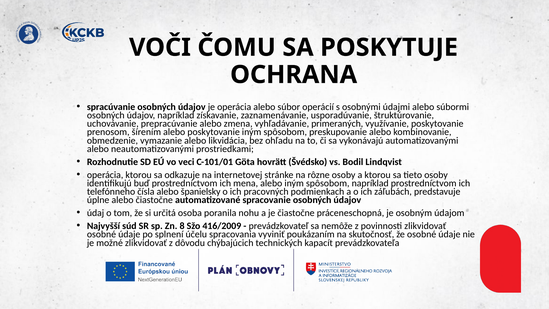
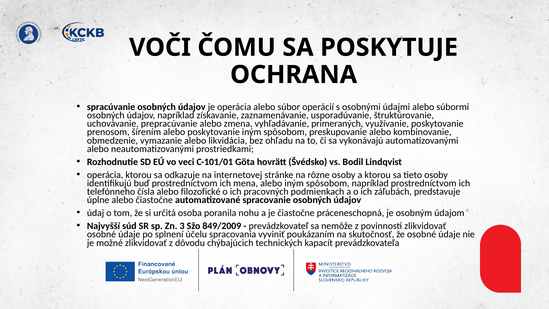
španielsky: španielsky -> filozofické (201, 192)
8: 8 -> 3 (182, 226)
416/2009: 416/2009 -> 849/2009 (222, 226)
